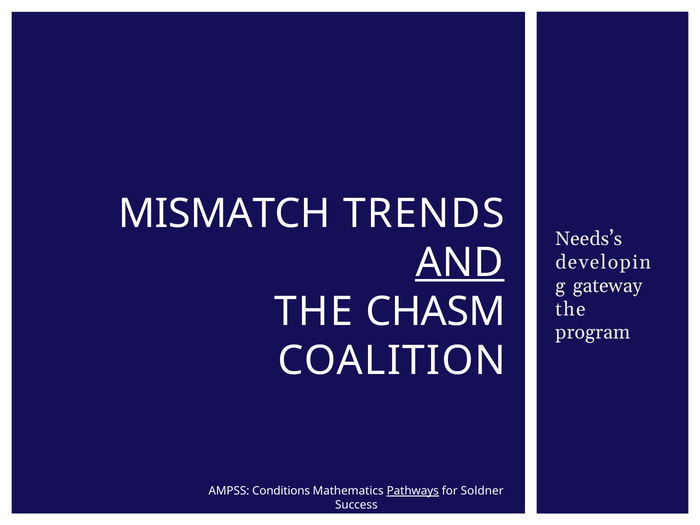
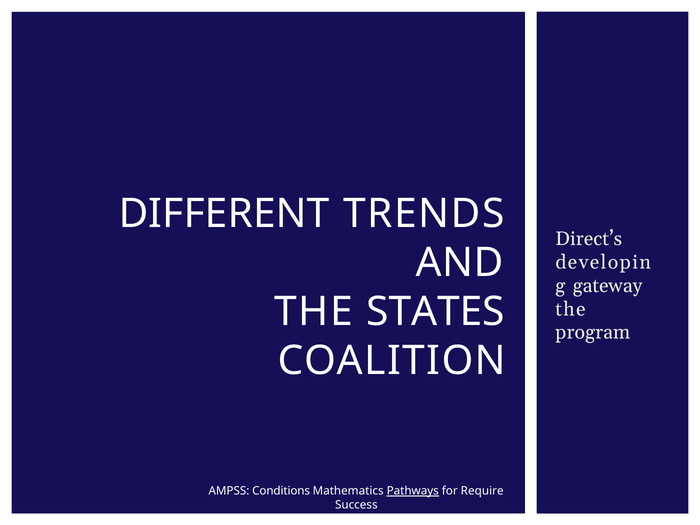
MISMATCH: MISMATCH -> DIFFERENT (224, 214)
Needs’s: Needs’s -> Direct’s (589, 239)
AND underline: present -> none (460, 263)
CHASM: CHASM -> STATES (435, 312)
Soldner: Soldner -> Require (482, 491)
